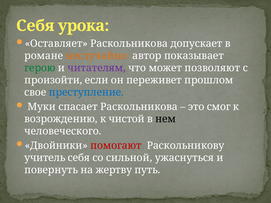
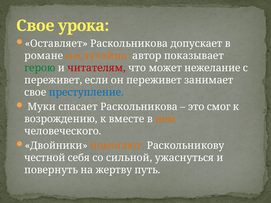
Себя: Себя -> Свое (35, 26)
читателям colour: purple -> red (97, 68)
позволяют: позволяют -> нежелание (212, 68)
произойти: произойти -> переживет (53, 80)
прошлом: прошлом -> занимает (209, 80)
чистой: чистой -> вместе (127, 119)
нем colour: black -> orange (166, 119)
помогают colour: red -> orange (116, 146)
учитель: учитель -> честной (45, 158)
